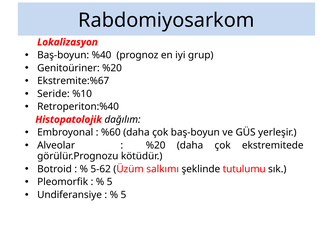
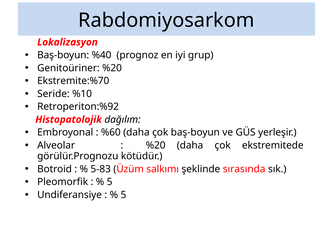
Ekstremite:%67: Ekstremite:%67 -> Ekstremite:%70 (73, 81)
Retroperiton:%40: Retroperiton:%40 -> Retroperiton:%92 (78, 107)
5-62: 5-62 -> 5-83 (101, 169)
tutulumu: tutulumu -> sırasında (244, 169)
